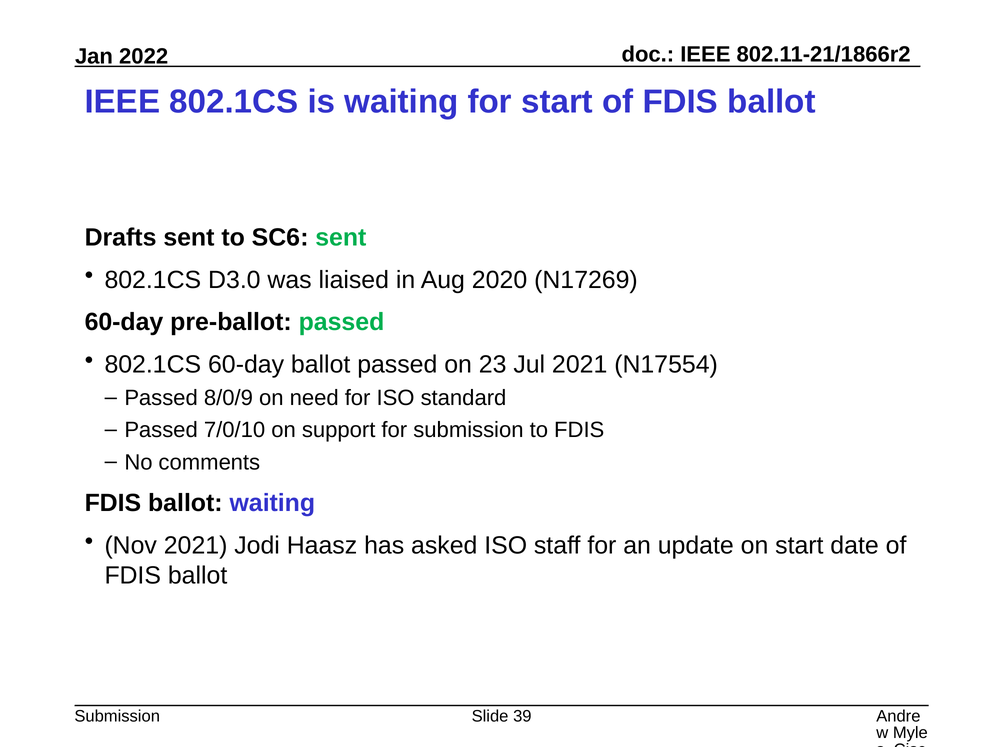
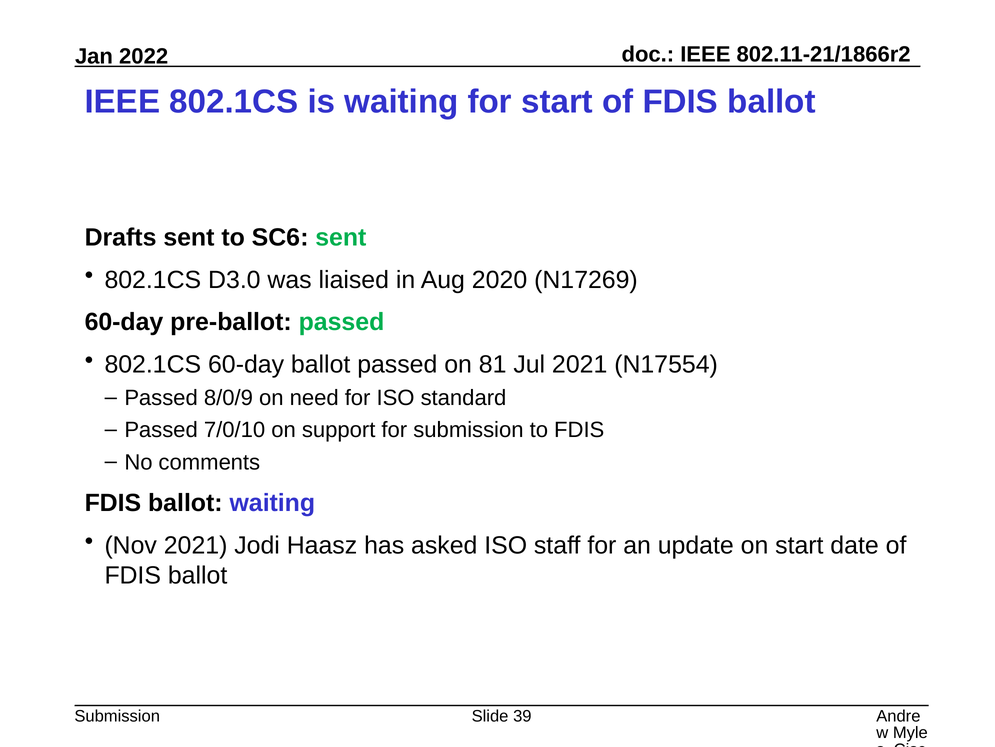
23: 23 -> 81 (493, 364)
